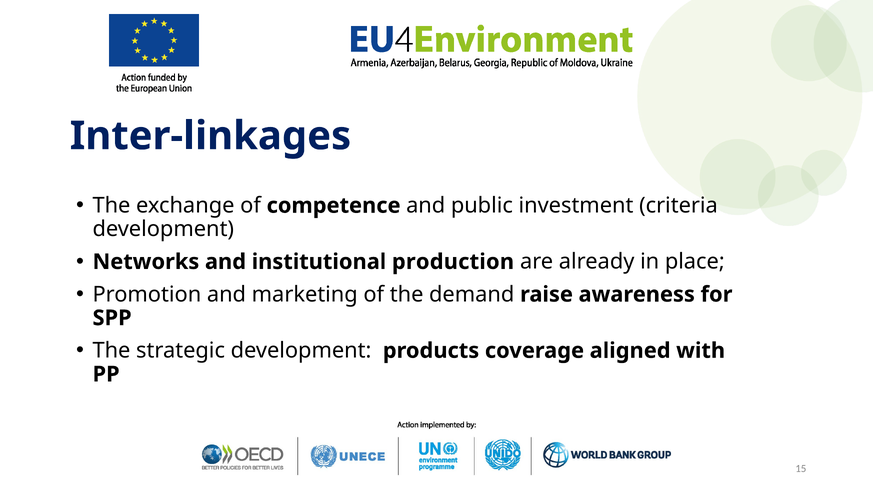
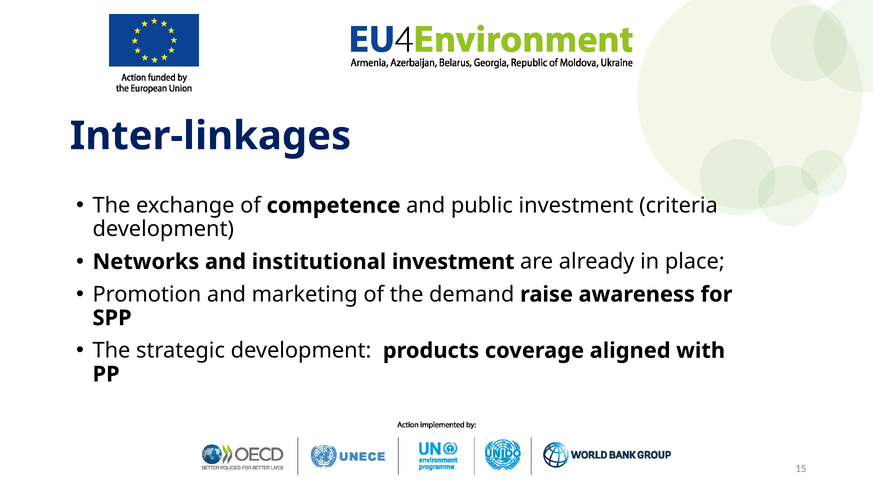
institutional production: production -> investment (453, 262)
